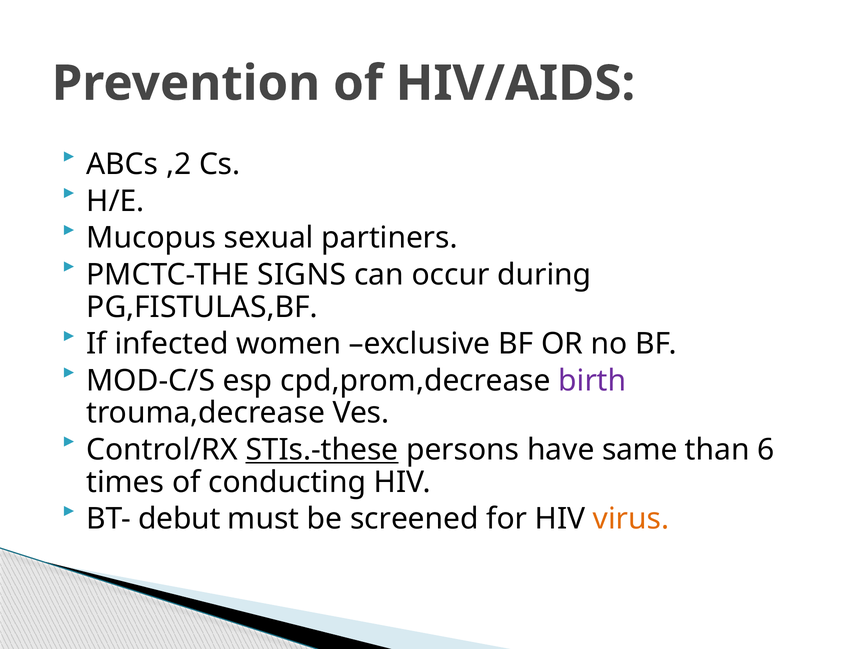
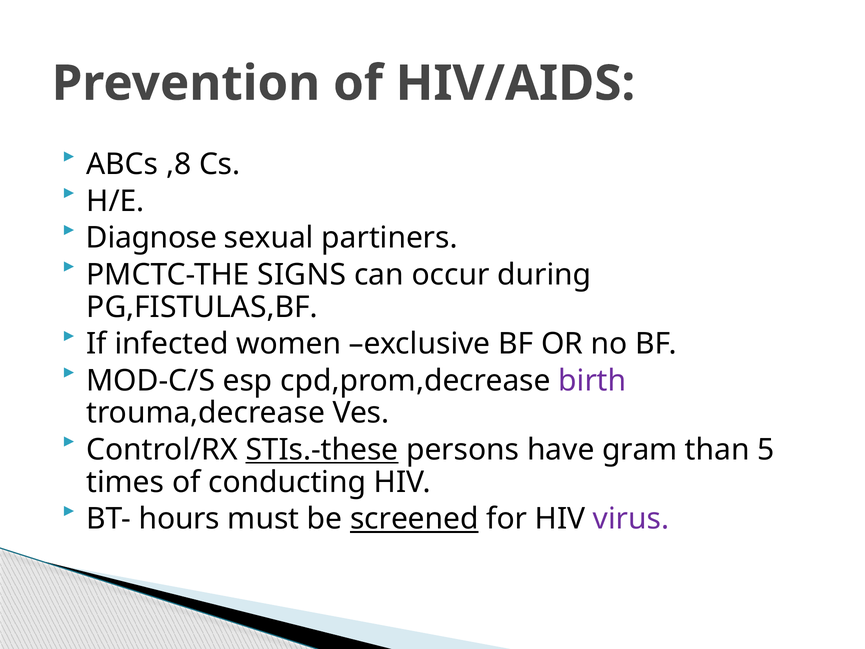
,2: ,2 -> ,8 (179, 165)
Mucopus: Mucopus -> Diagnose (151, 238)
same: same -> gram (640, 450)
6: 6 -> 5 (766, 450)
debut: debut -> hours (179, 519)
screened underline: none -> present (414, 519)
virus colour: orange -> purple (631, 519)
